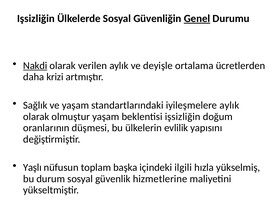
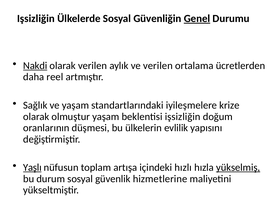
ve deyişle: deyişle -> verilen (158, 66)
krizi: krizi -> reel (55, 77)
iyileşmelere aylık: aylık -> krize (229, 105)
Yaşlı underline: none -> present (32, 168)
başka: başka -> artışa (125, 168)
ilgili: ilgili -> hızlı (183, 168)
yükselmiş underline: none -> present (238, 168)
